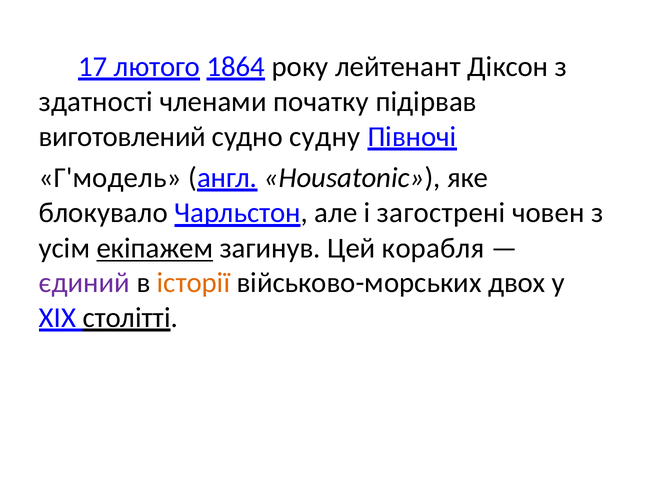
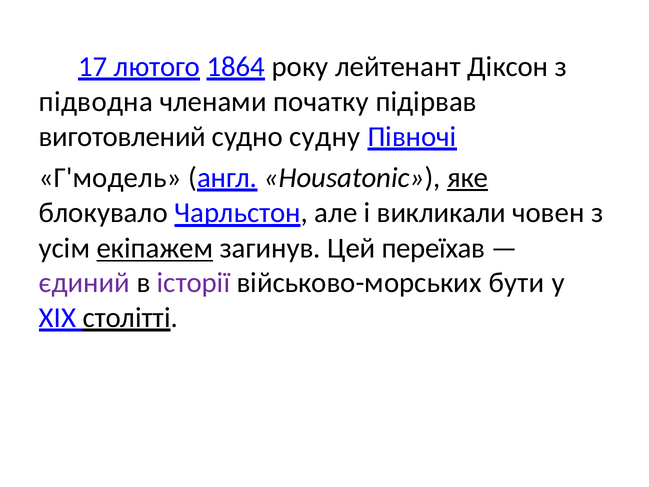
здатності: здатності -> підводна (96, 102)
яке underline: none -> present (468, 178)
загострені: загострені -> викликали (441, 213)
корабля: корабля -> переїхав (433, 248)
історії colour: orange -> purple (194, 283)
двох: двох -> бути (517, 283)
